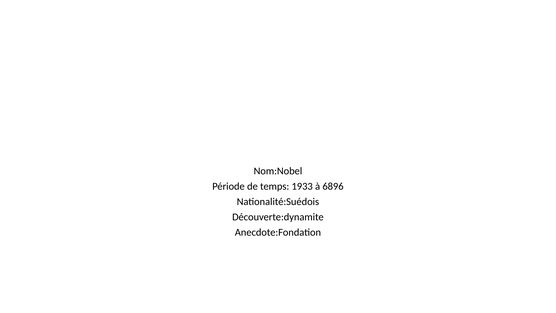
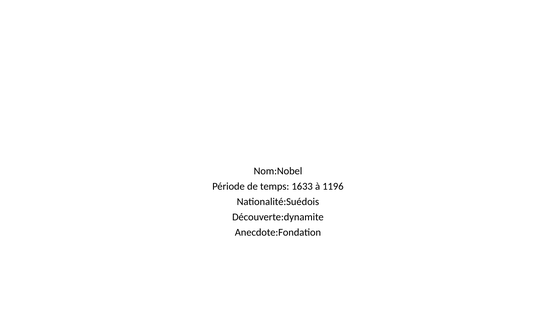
1933: 1933 -> 1633 (302, 186)
6896: 6896 -> 1196 (333, 186)
